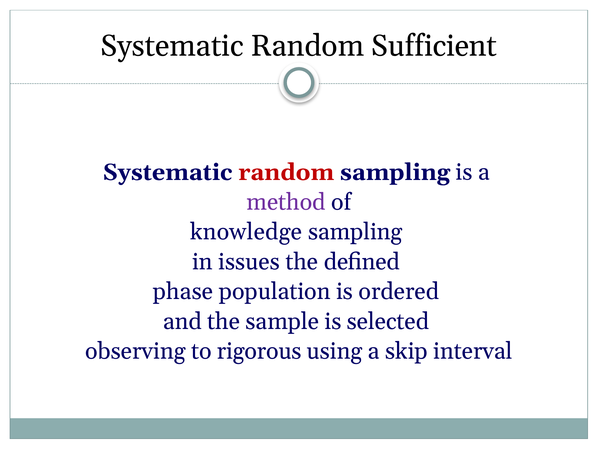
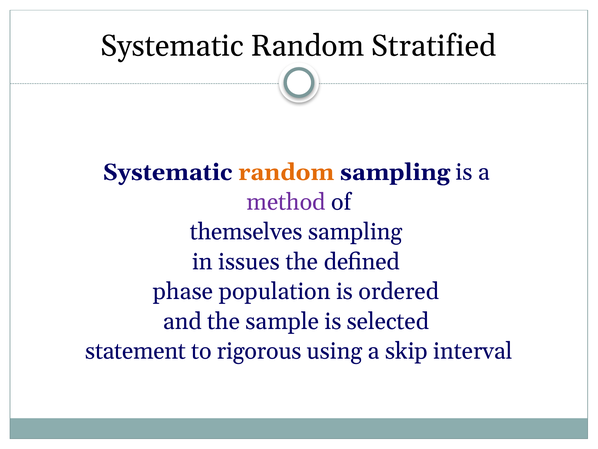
Sufficient: Sufficient -> Stratified (434, 46)
random colour: red -> orange (286, 172)
knowledge: knowledge -> themselves (246, 232)
observing: observing -> statement (136, 351)
